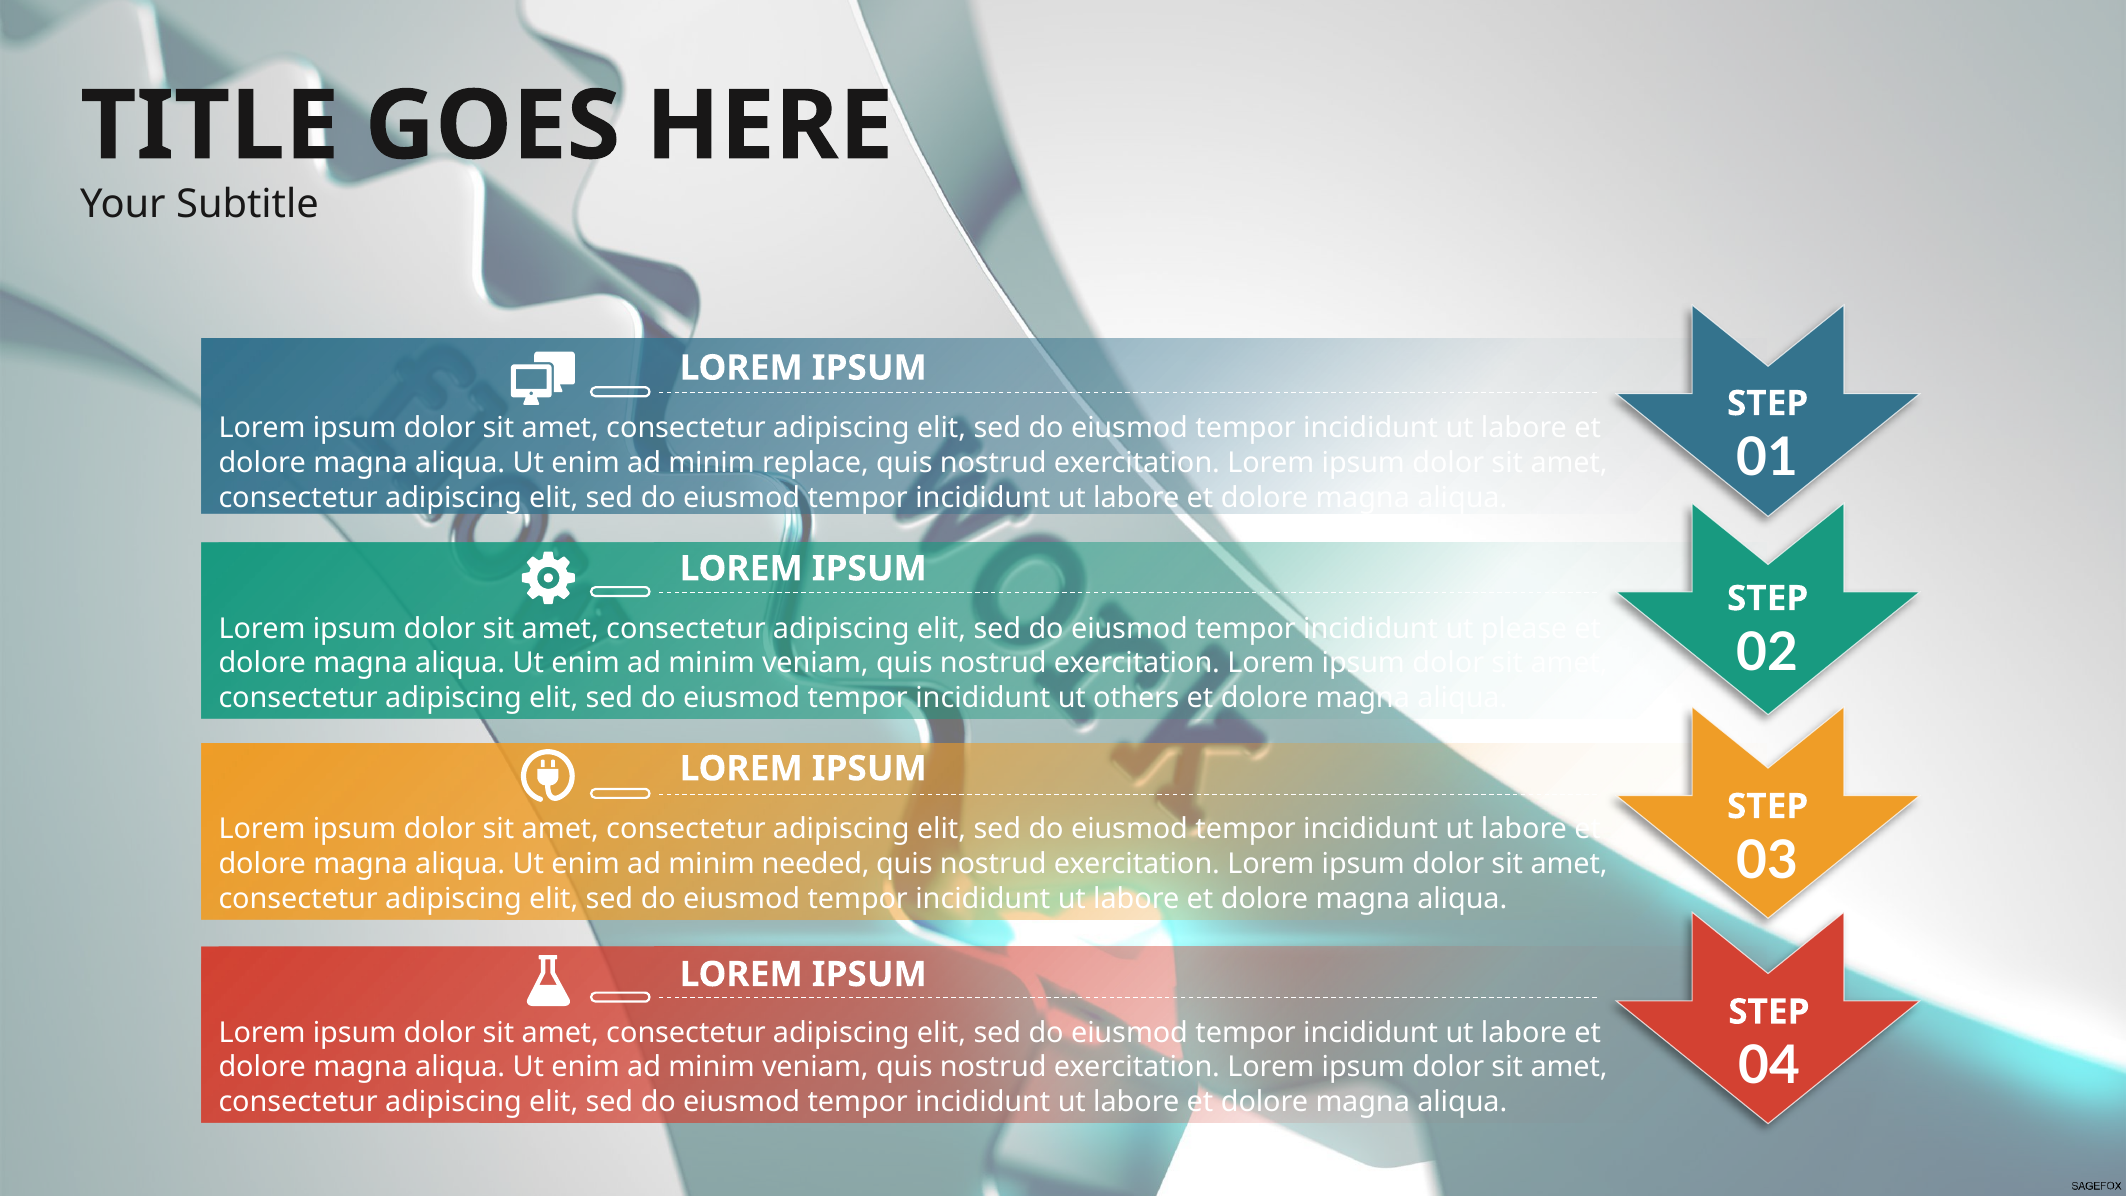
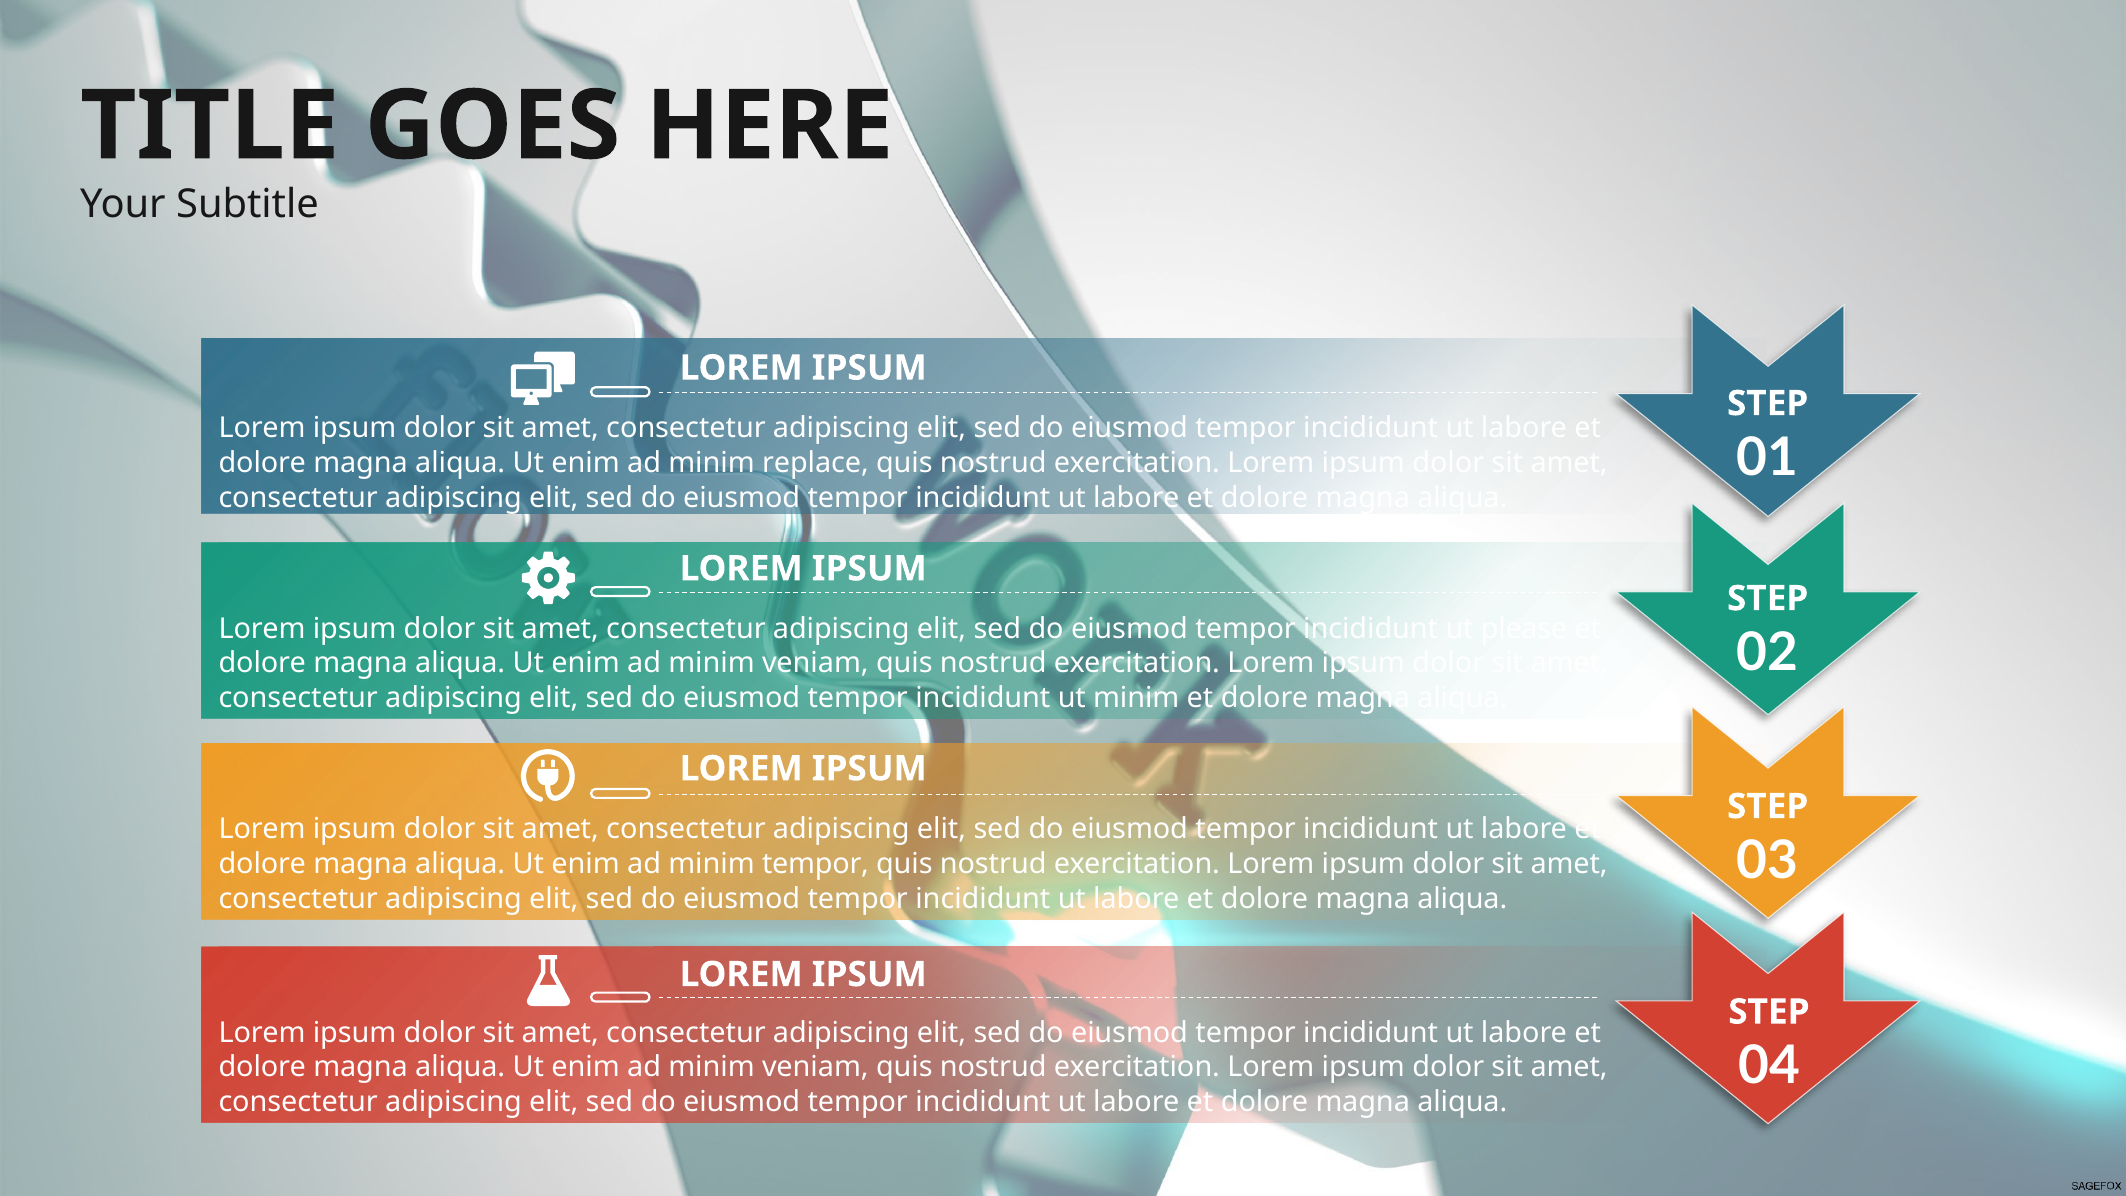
ut others: others -> minim (1136, 698)
minim needed: needed -> tempor (816, 864)
